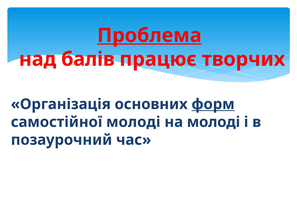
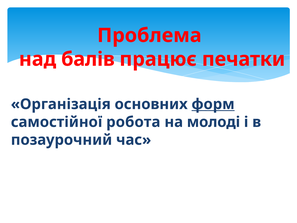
Проблема underline: present -> none (149, 35)
творчих: творчих -> печатки (244, 59)
самостійної молоді: молоді -> робота (133, 122)
